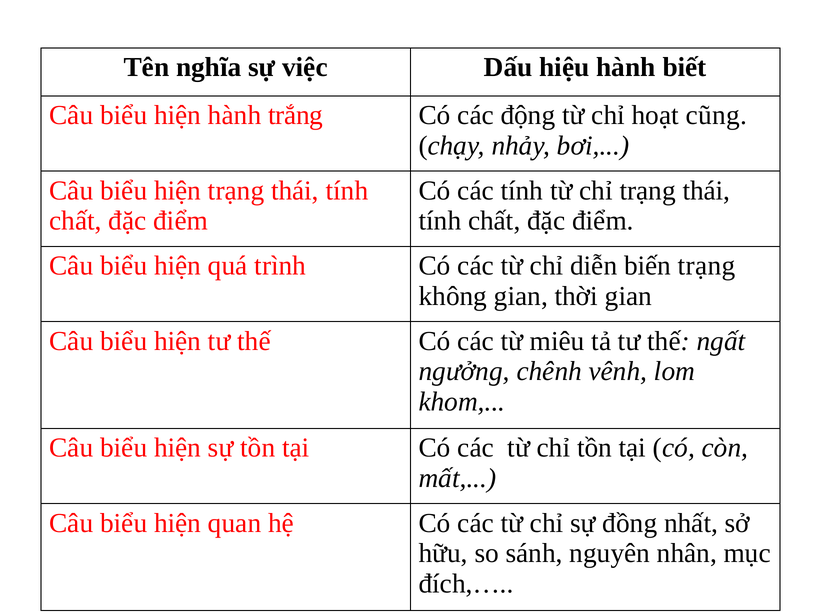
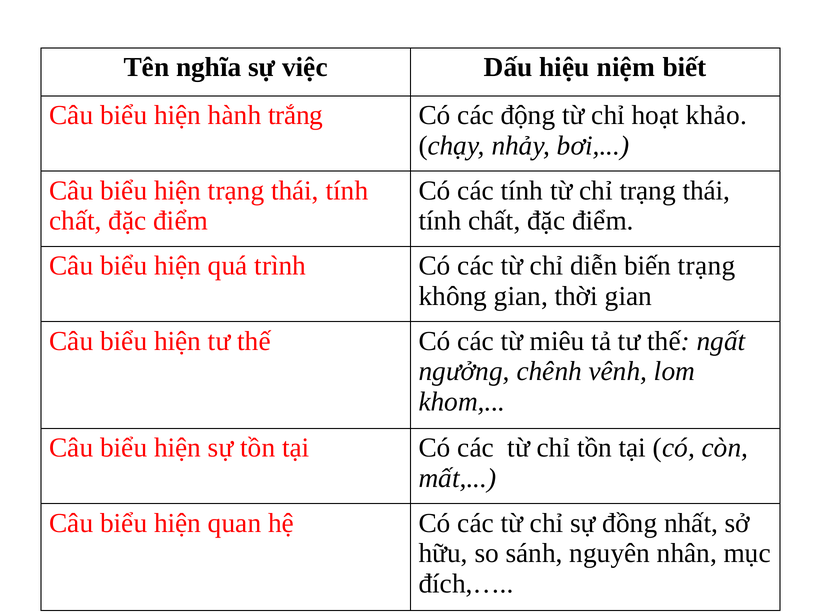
hiệu hành: hành -> niệm (626, 67)
cũng: cũng -> khảo (716, 115)
